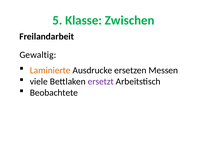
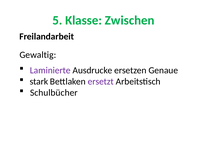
Laminierte colour: orange -> purple (50, 70)
Messen: Messen -> Genaue (163, 70)
viele: viele -> stark (39, 81)
Beobachtete: Beobachtete -> Schulbücher (54, 92)
